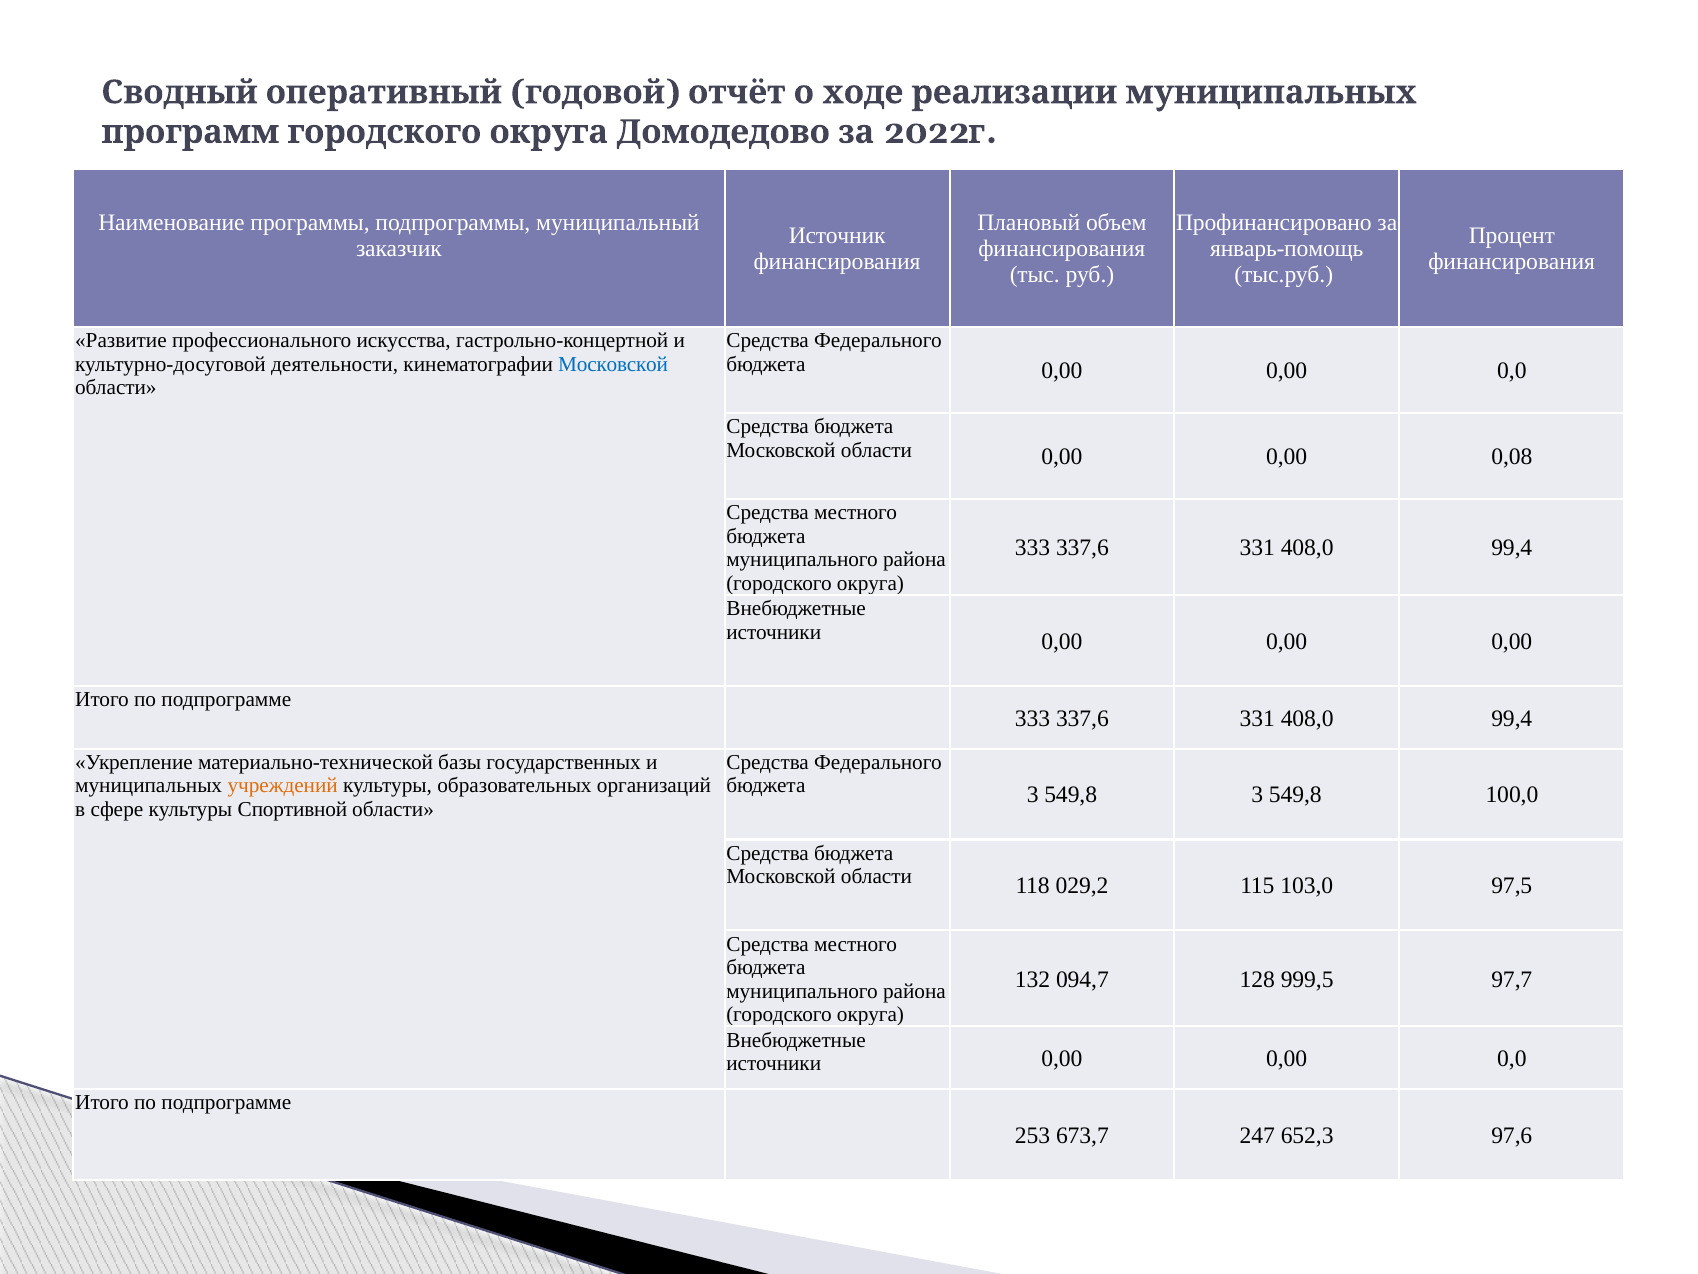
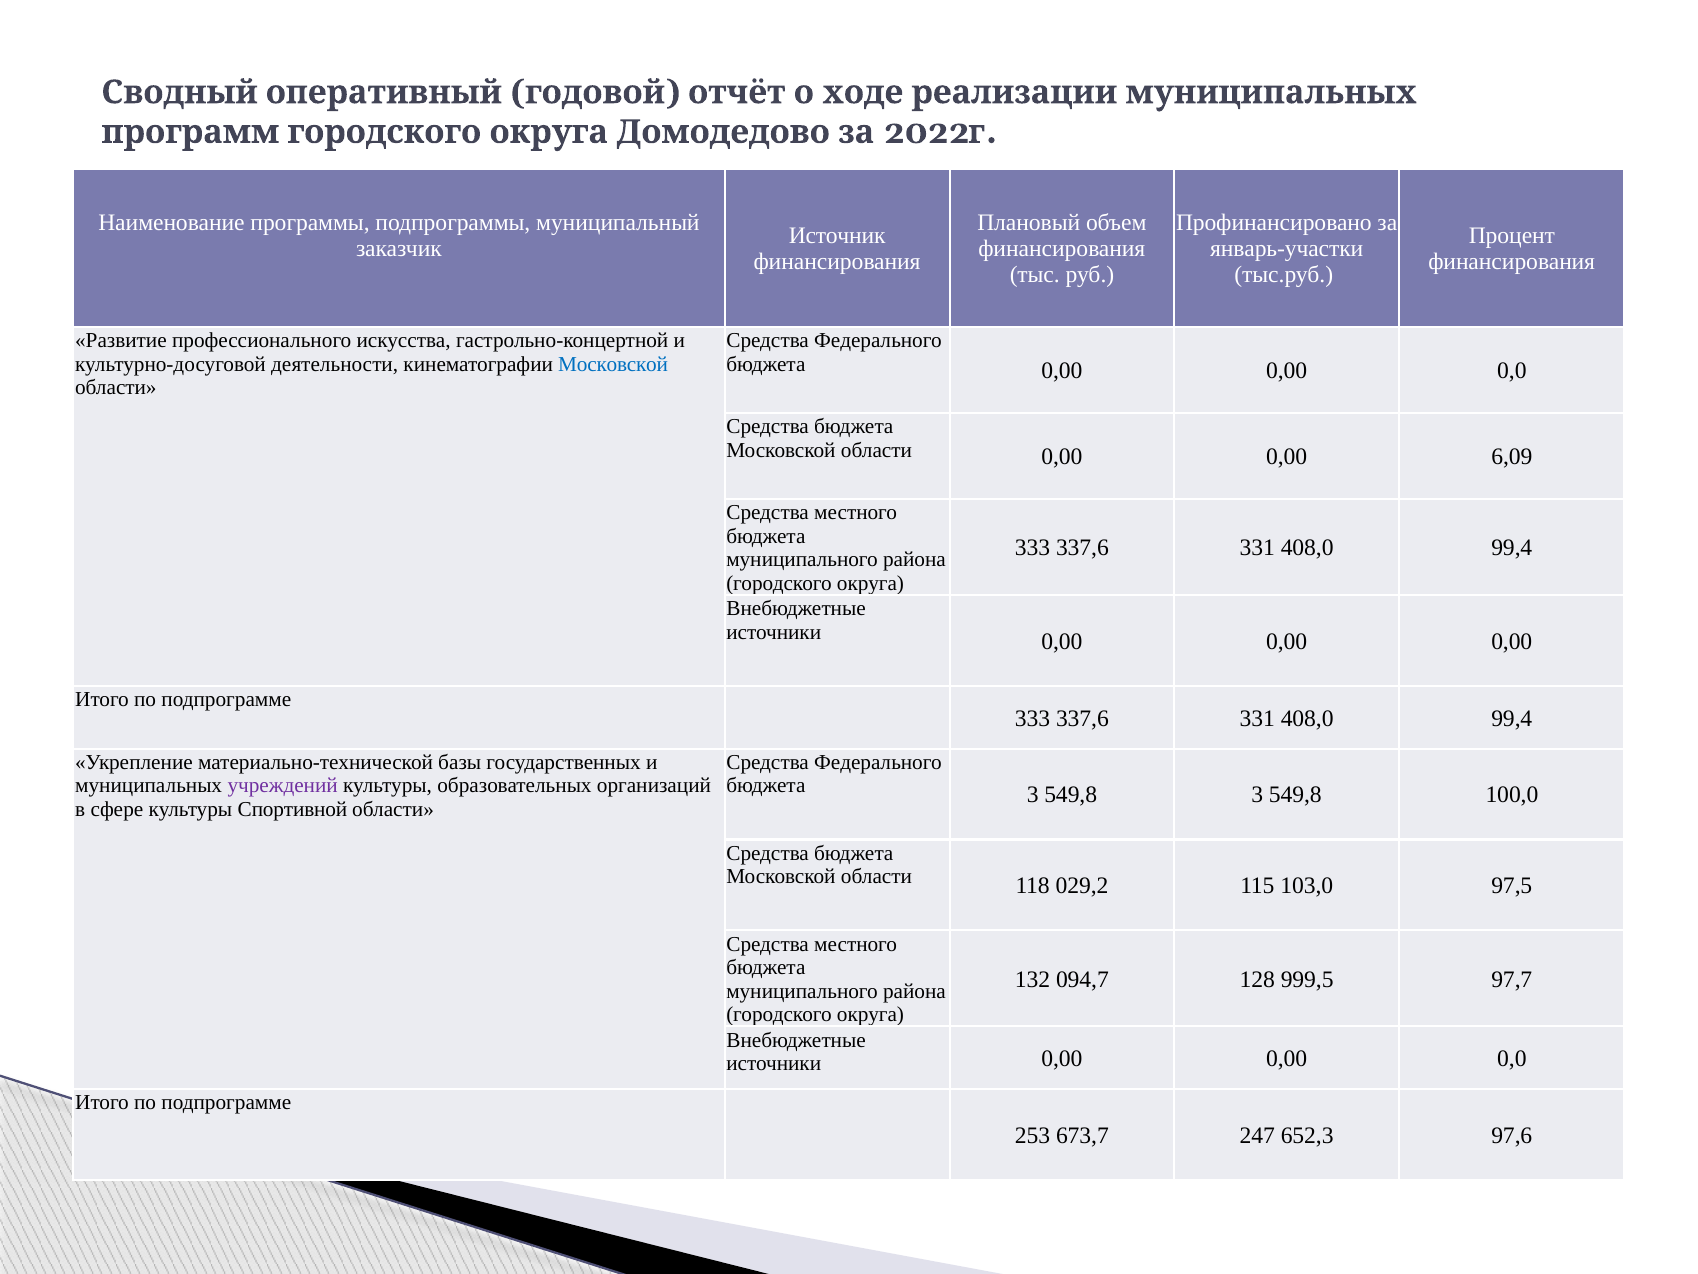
январь-помощь: январь-помощь -> январь-участки (1287, 249)
0,08: 0,08 -> 6,09 (1512, 457)
учреждений colour: orange -> purple (283, 786)
